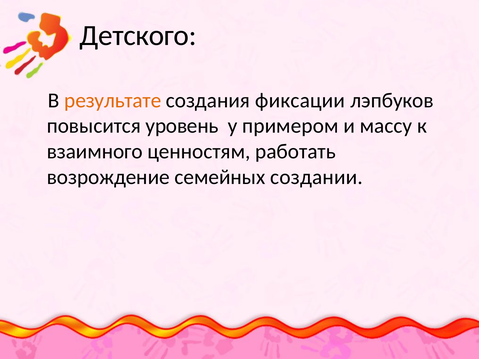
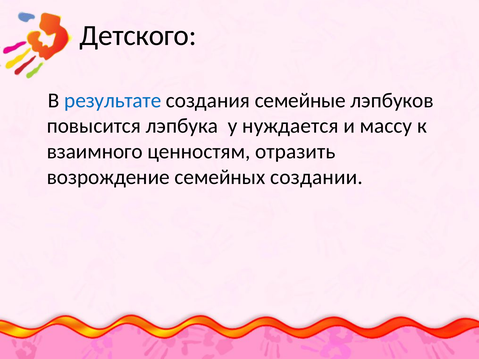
результате colour: orange -> blue (113, 100)
фиксации: фиксации -> семейные (300, 100)
уровень: уровень -> лэпбука (182, 126)
примером: примером -> нуждается (290, 126)
работать: работать -> отразить (295, 152)
